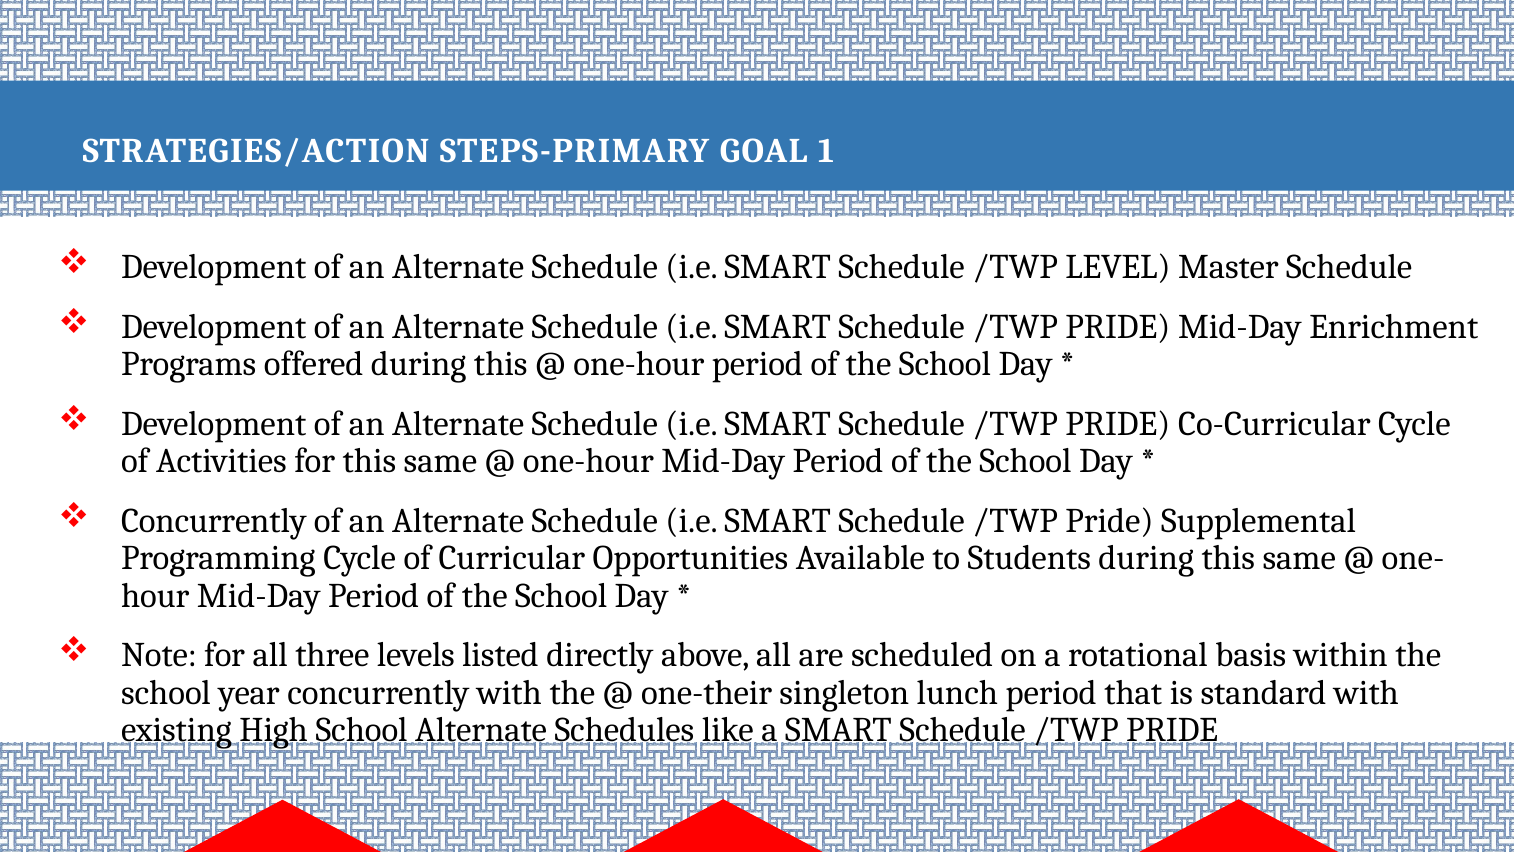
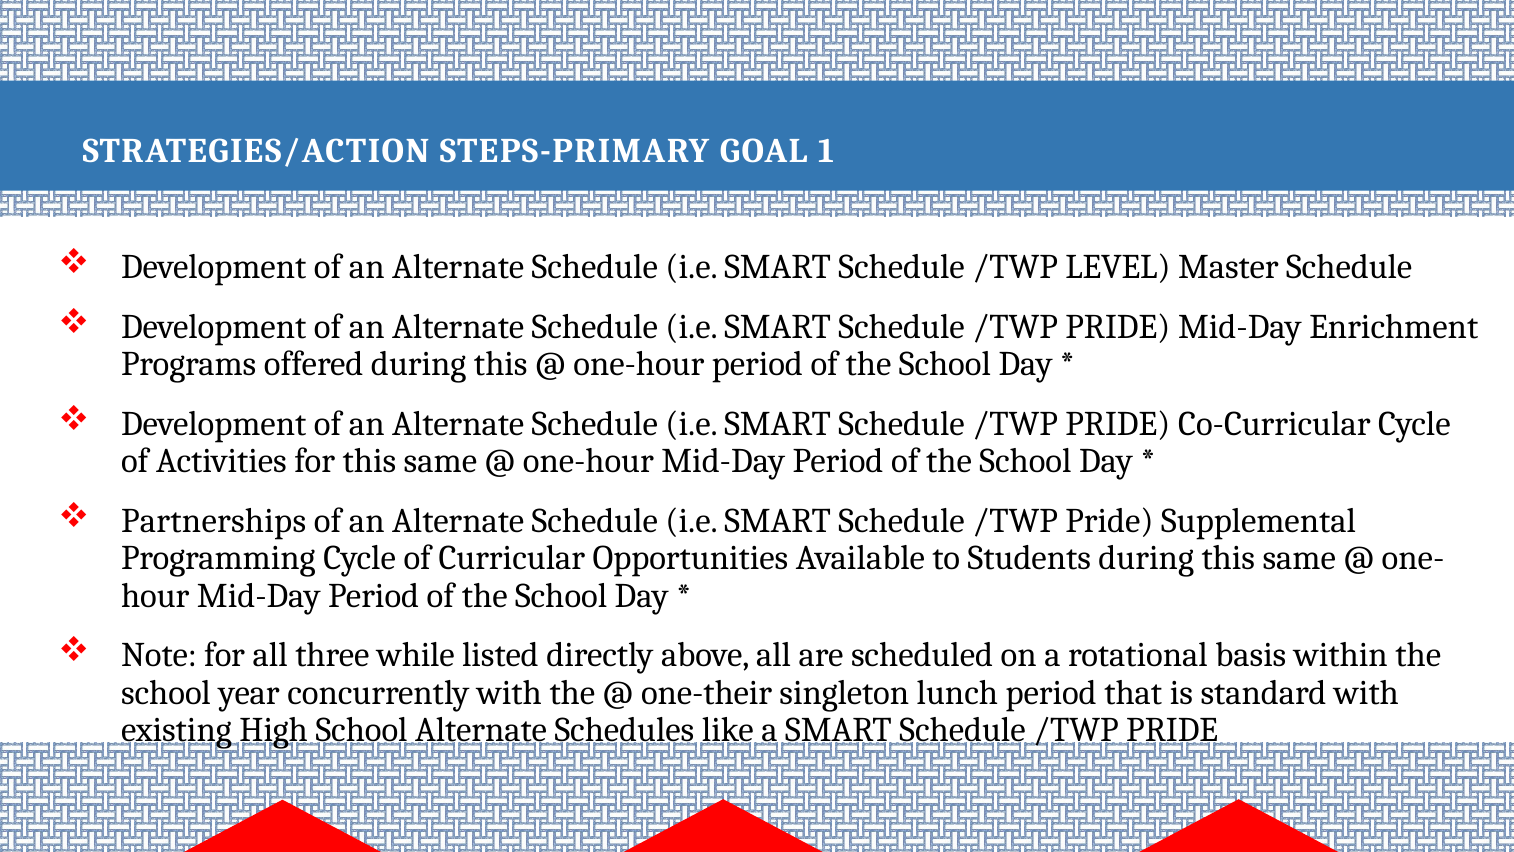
Concurrently: Concurrently -> Partnerships (214, 521)
levels: levels -> while (416, 655)
